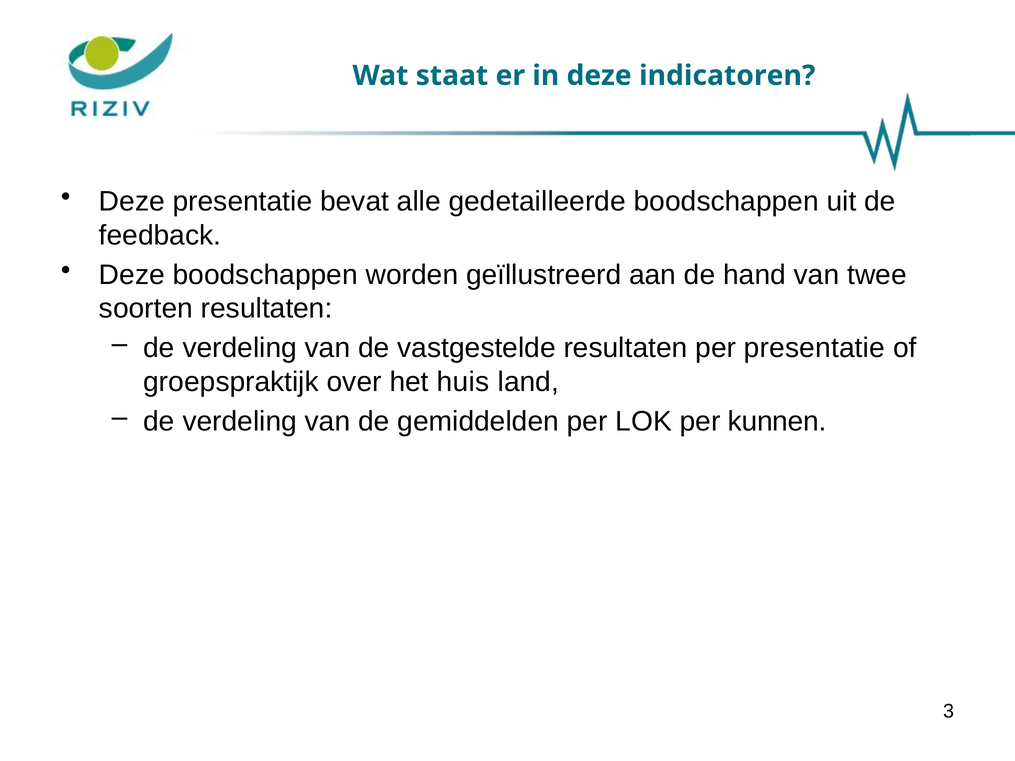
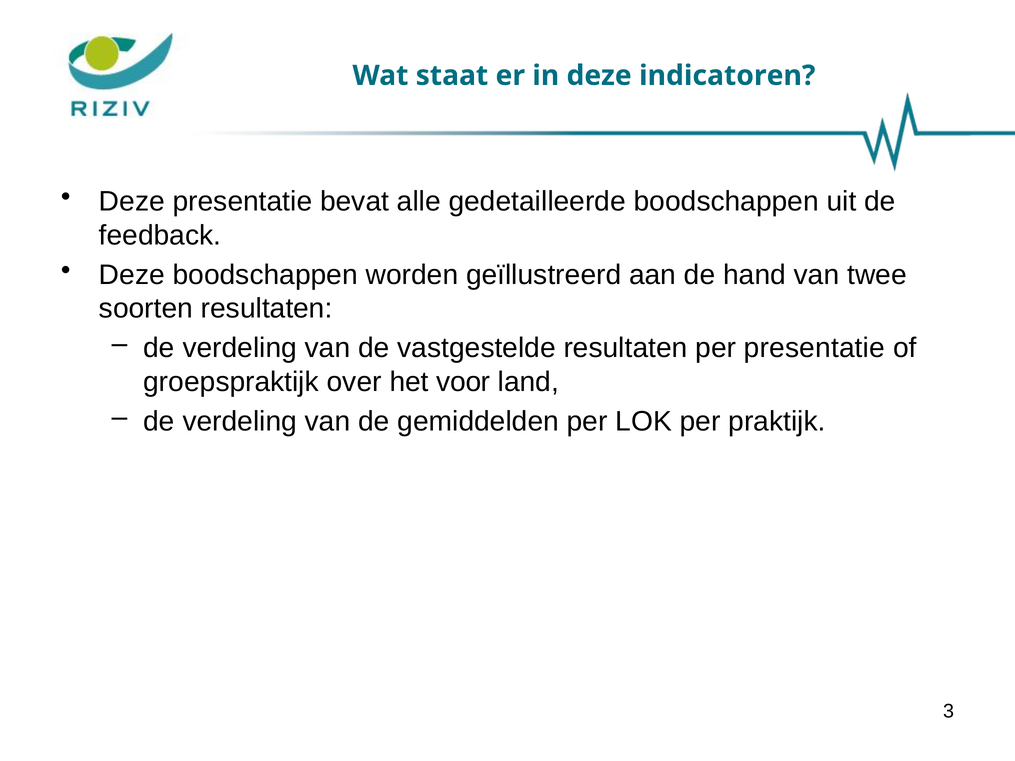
huis: huis -> voor (463, 382)
kunnen: kunnen -> praktijk (777, 422)
